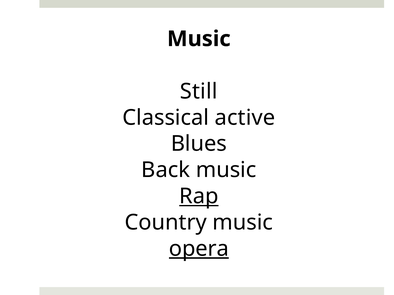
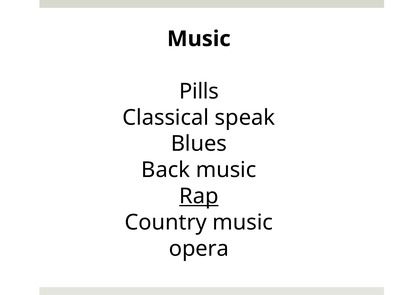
Still: Still -> Pills (199, 91)
active: active -> speak (245, 118)
opera underline: present -> none (199, 249)
